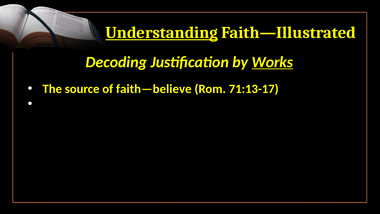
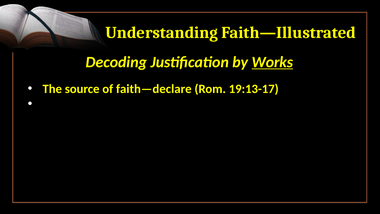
Understanding underline: present -> none (162, 33)
faith—believe: faith—believe -> faith—declare (154, 89)
71:13-17: 71:13-17 -> 19:13-17 (254, 89)
